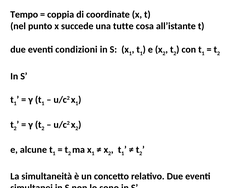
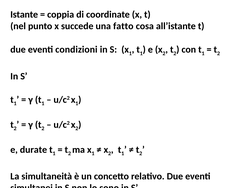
Tempo: Tempo -> Istante (24, 14)
tutte: tutte -> fatto (123, 26)
alcune: alcune -> durate (33, 150)
